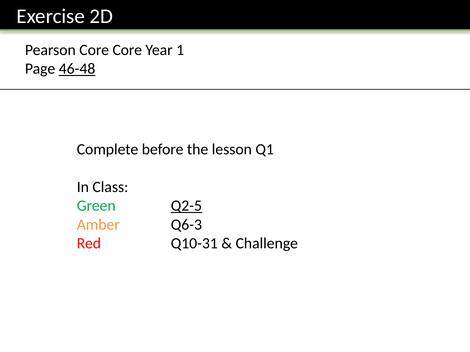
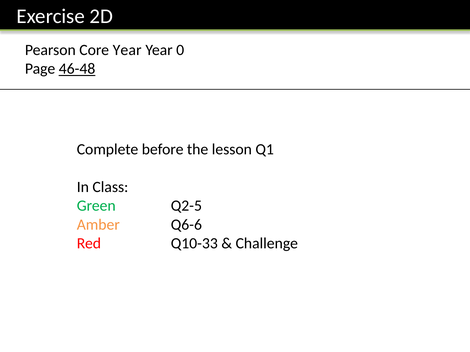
Core Core: Core -> Year (127, 50)
1: 1 -> 0 (180, 50)
Q2-5 underline: present -> none (186, 206)
Q6-3: Q6-3 -> Q6-6 (186, 225)
Q10-31: Q10-31 -> Q10-33 (194, 244)
